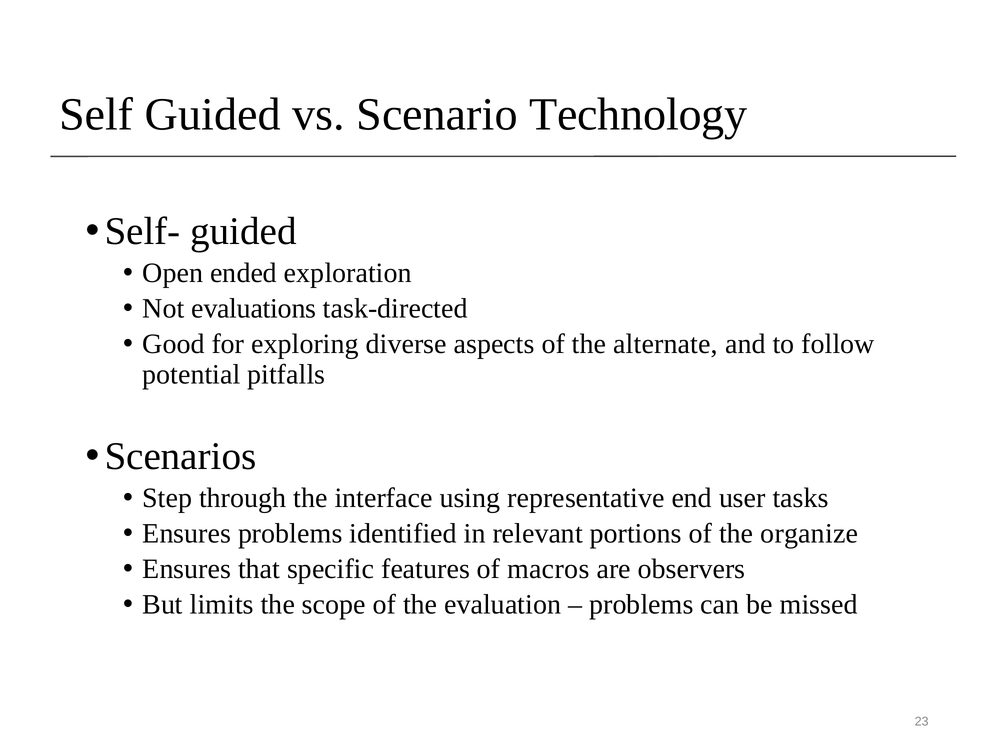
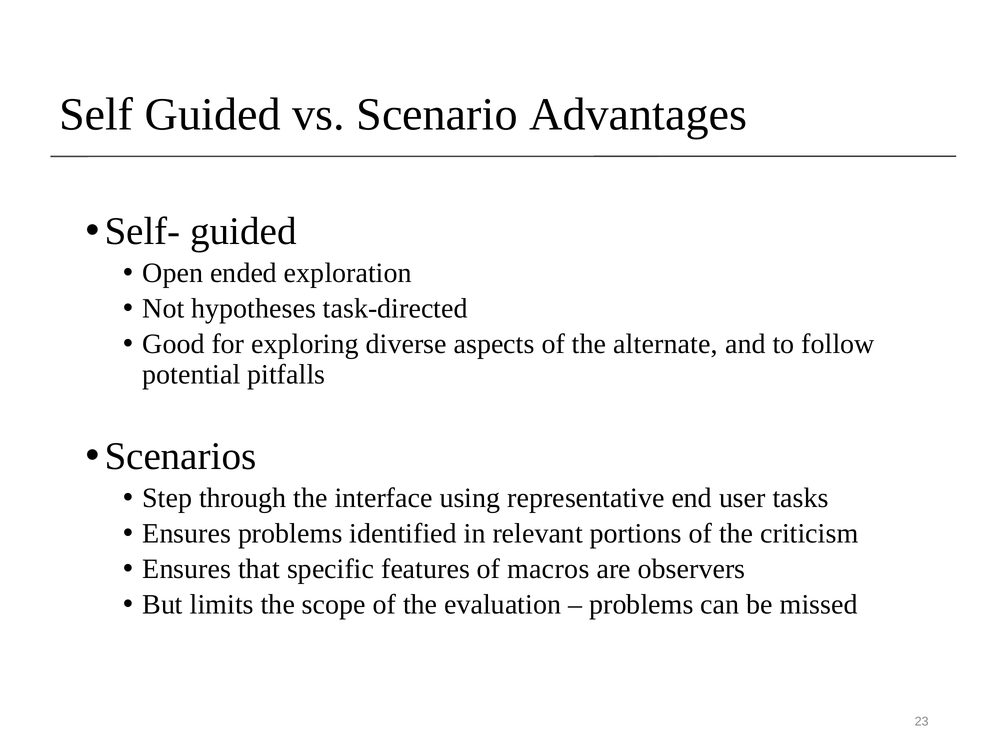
Technology: Technology -> Advantages (638, 115)
evaluations: evaluations -> hypotheses (254, 308)
organize: organize -> criticism (809, 534)
